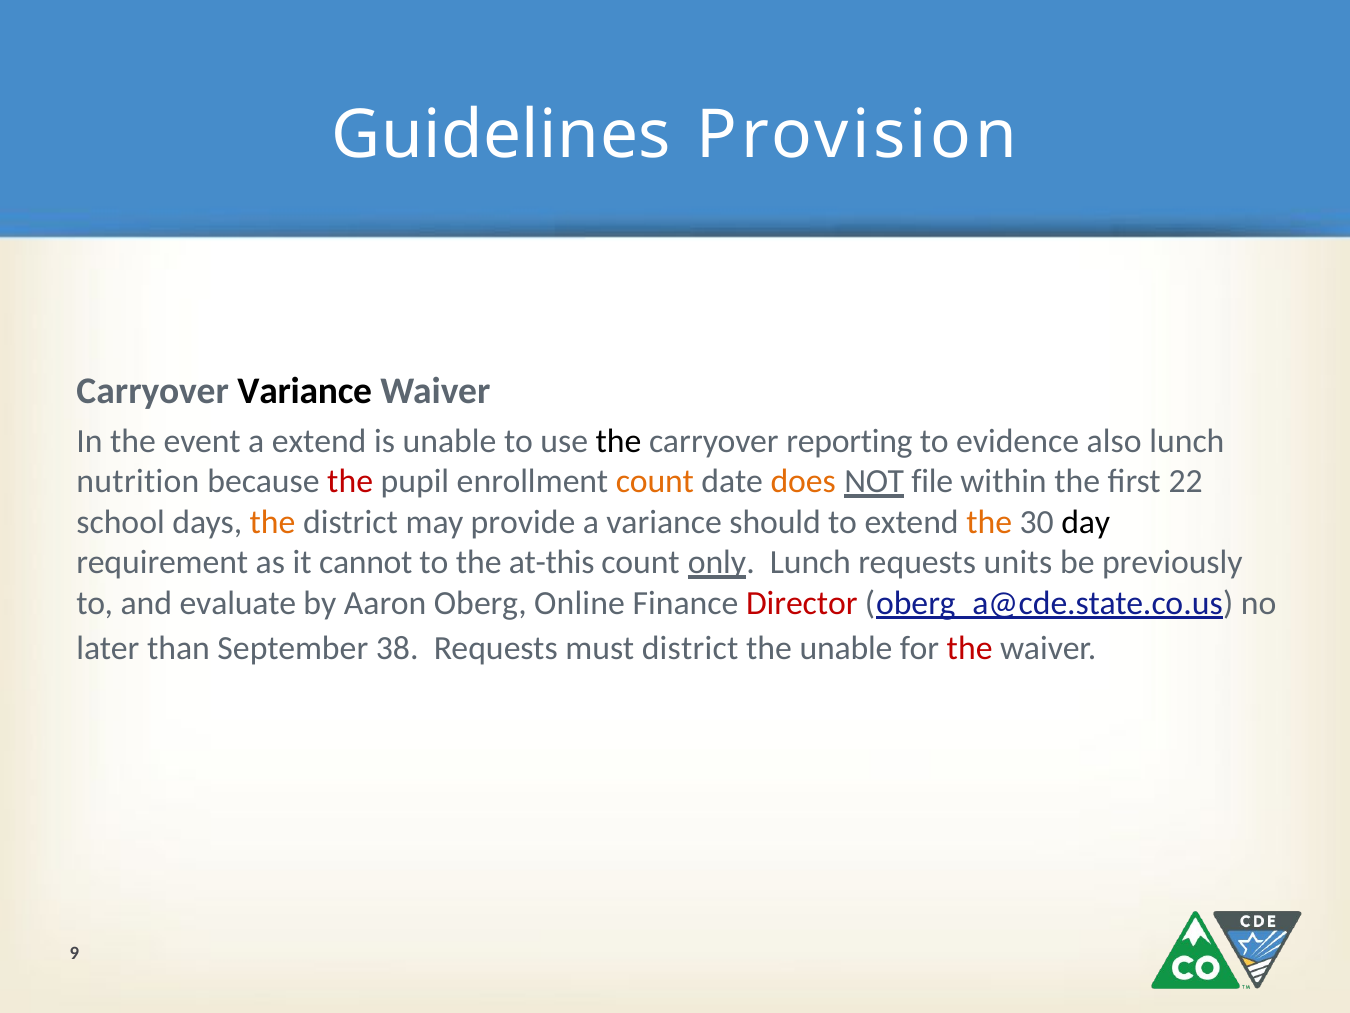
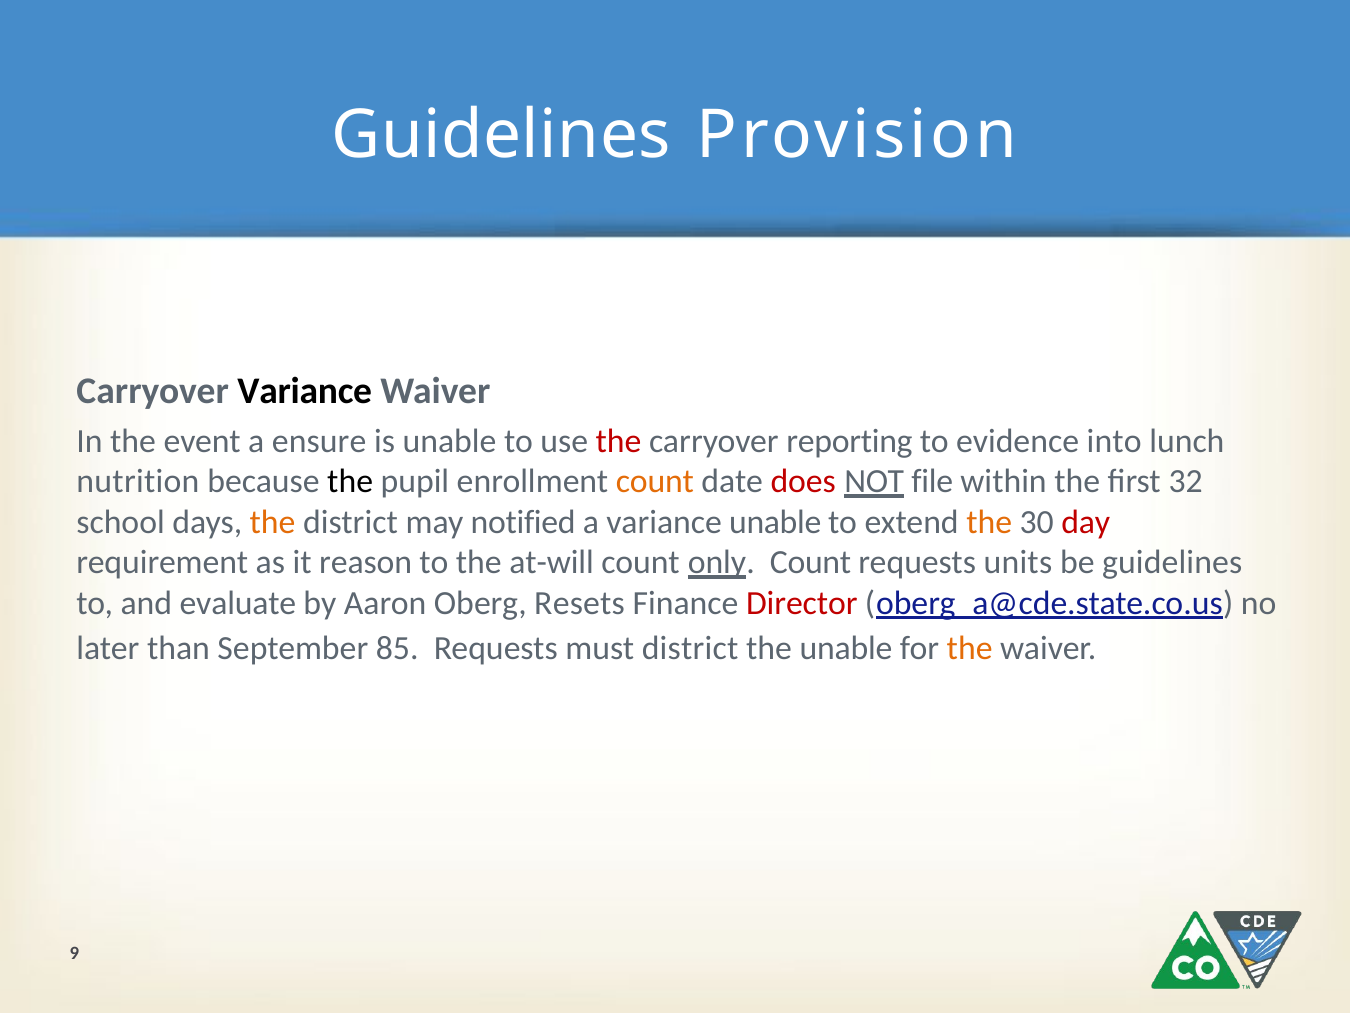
a extend: extend -> ensure (319, 441)
the colour: black -> red (619, 441)
also: also -> into (1114, 441)
the colour: red -> black (350, 481)
does colour: orange -> red (803, 481)
22: 22 -> 32 (1186, 481)
provide: provide -> notified (523, 522)
variance should: should -> unable (775, 522)
day colour: black -> red (1086, 522)
cannot: cannot -> reason (366, 562)
at-this: at-this -> at-will (552, 562)
only Lunch: Lunch -> Count (810, 562)
be previously: previously -> guidelines (1172, 562)
Online: Online -> Resets (580, 603)
38: 38 -> 85 (397, 648)
the colour: red -> orange (970, 648)
